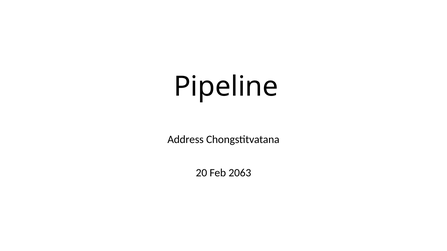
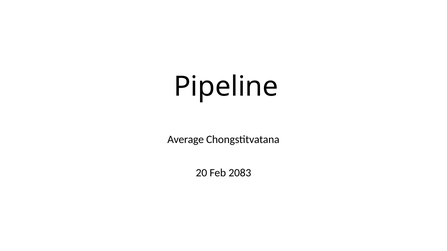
Address: Address -> Average (186, 140)
2063: 2063 -> 2083 (240, 173)
